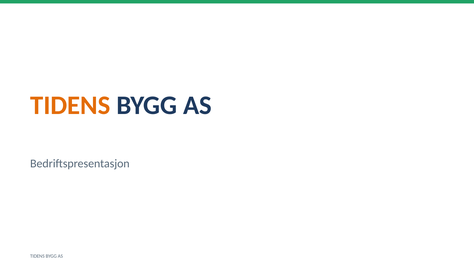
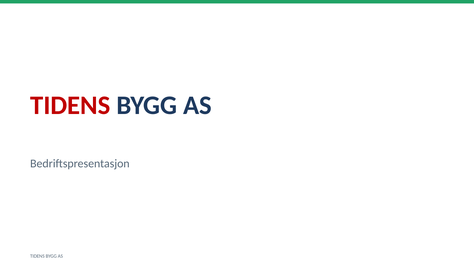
TIDENS colour: orange -> red (70, 105)
